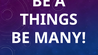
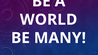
THINGS: THINGS -> WORLD (49, 20)
